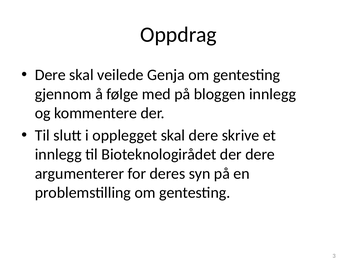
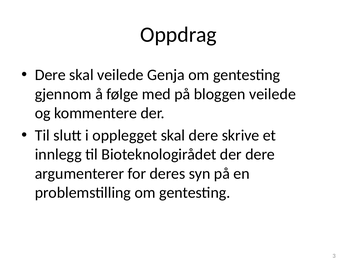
bloggen innlegg: innlegg -> veilede (272, 94)
